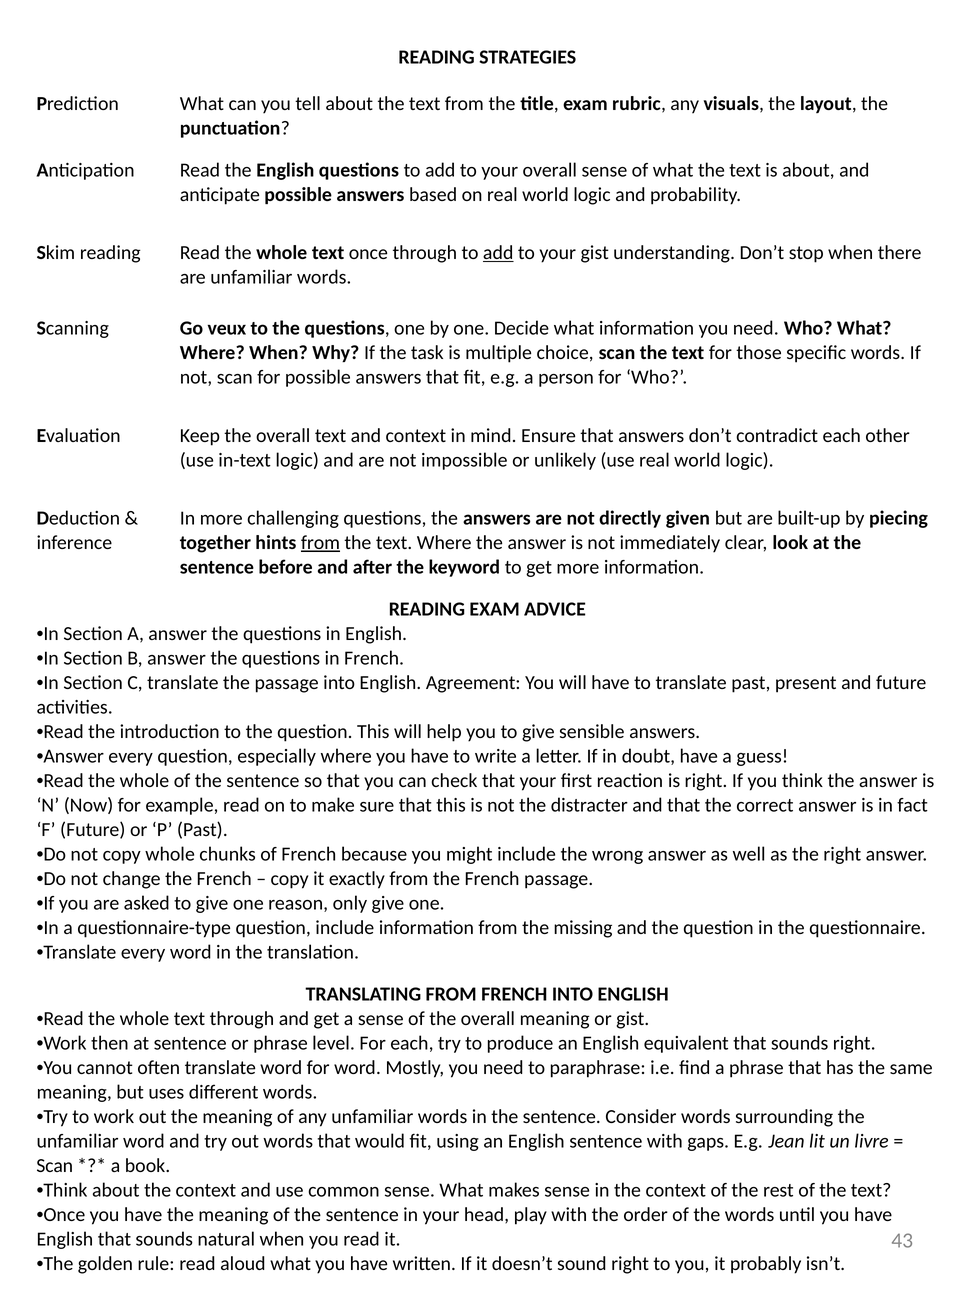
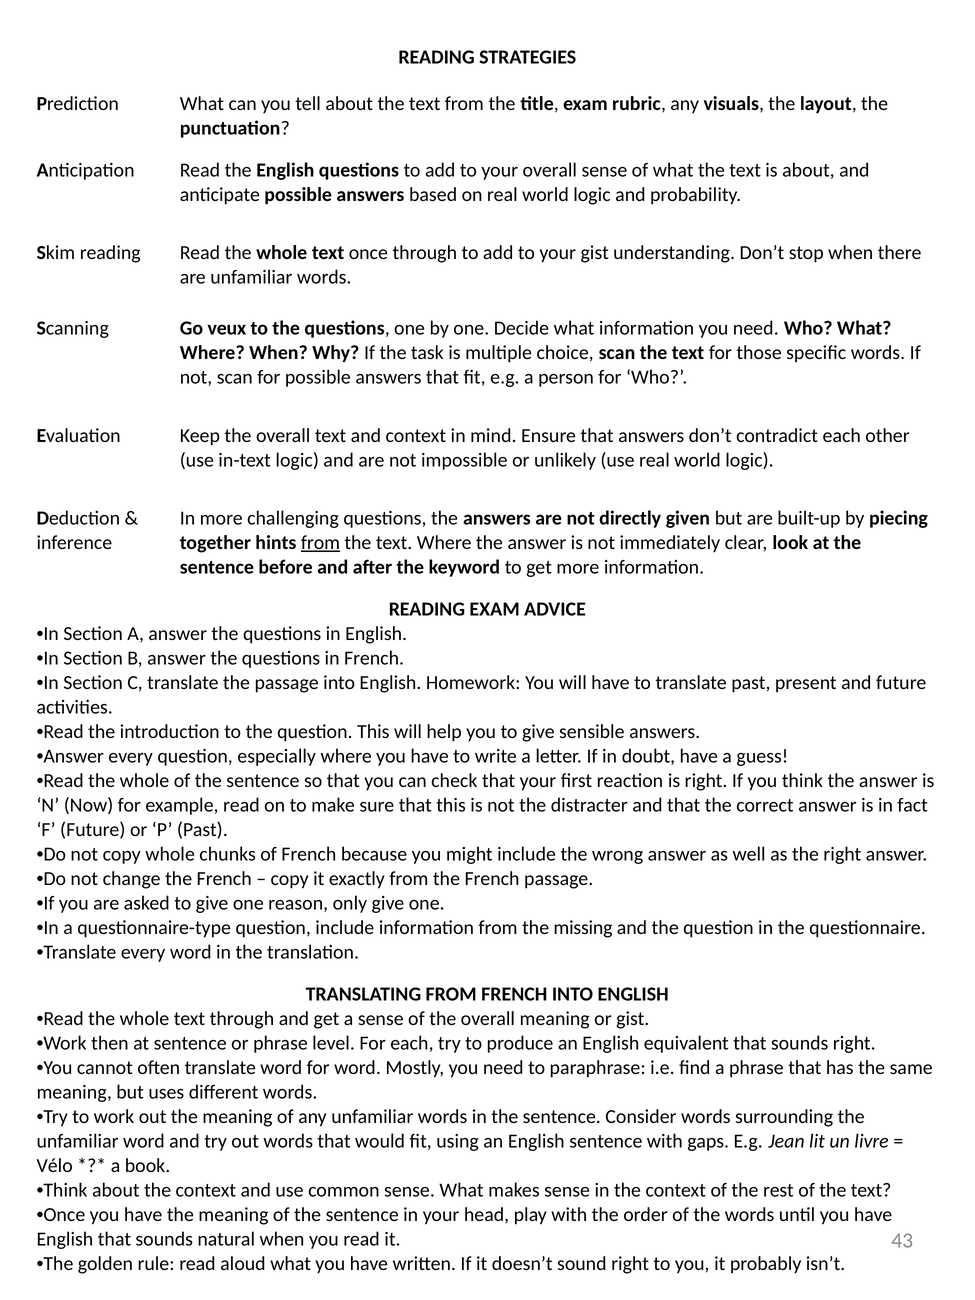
add underline: present -> none (498, 253)
Agreement: Agreement -> Homework (473, 683)
Scan: Scan -> Vélo (55, 1166)
